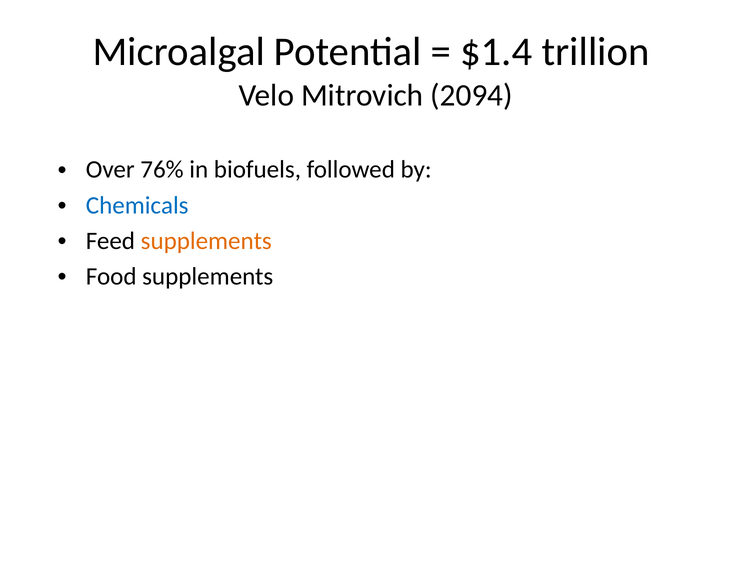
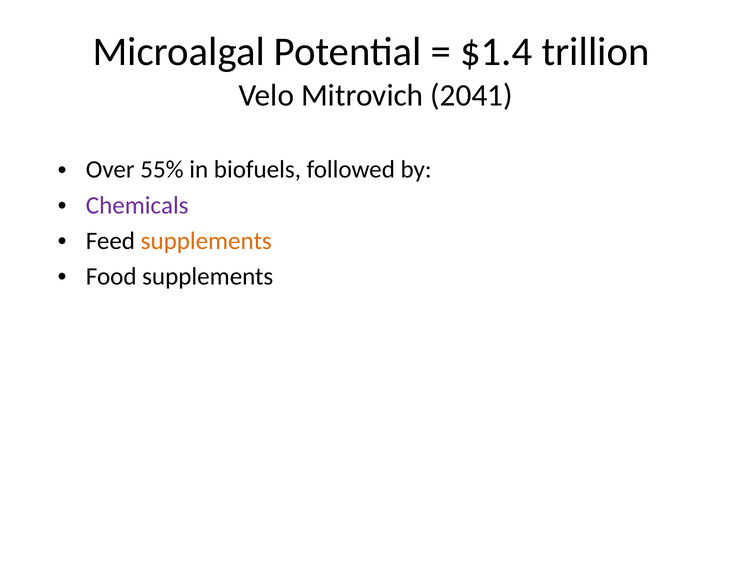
2094: 2094 -> 2041 (472, 95)
76%: 76% -> 55% (162, 170)
Chemicals colour: blue -> purple (137, 205)
